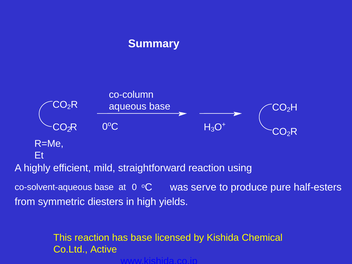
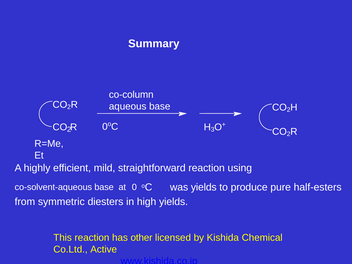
was serve: serve -> yields (204, 187)
has base: base -> other (142, 238)
